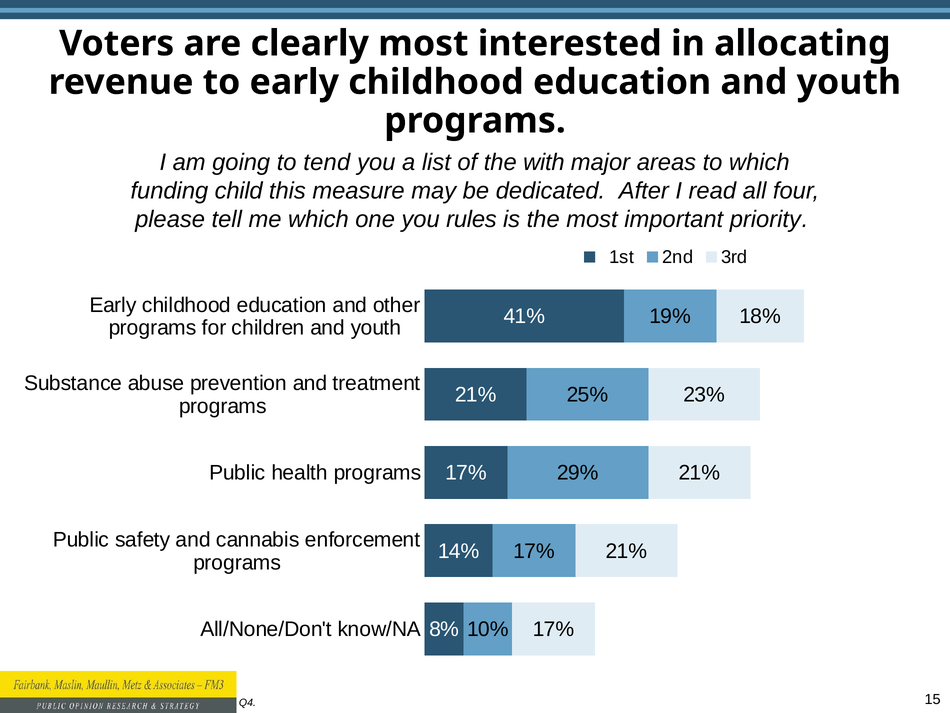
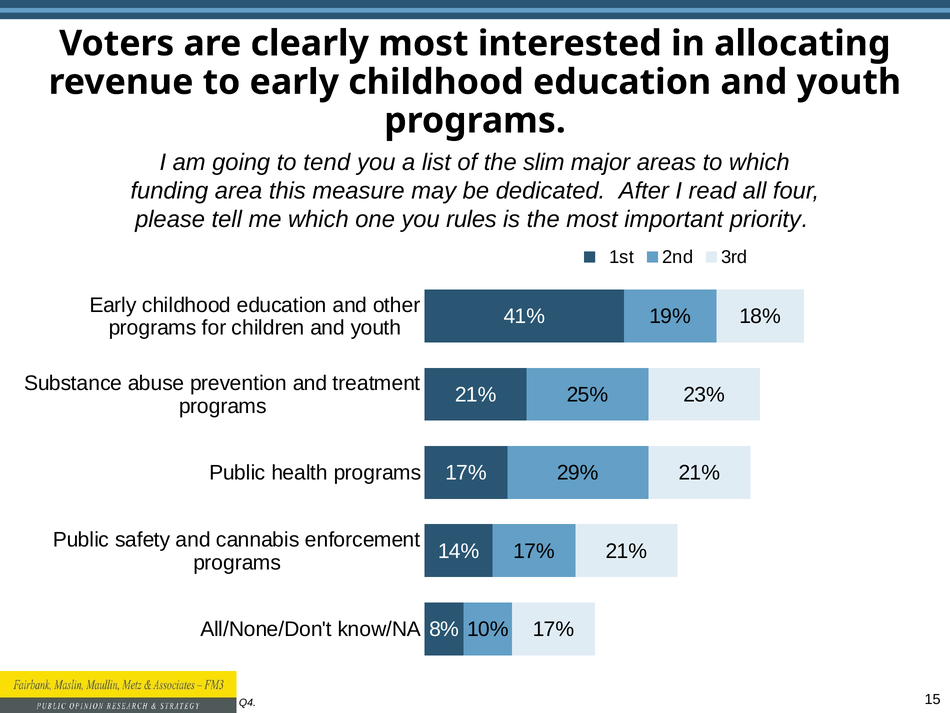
with: with -> slim (544, 162)
child: child -> area (239, 191)
